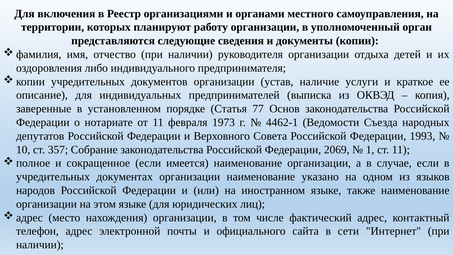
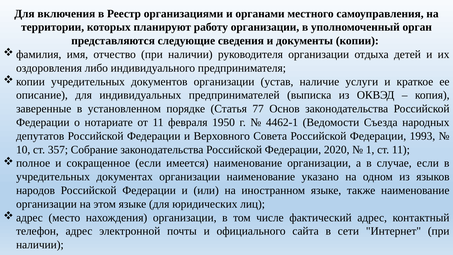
1973: 1973 -> 1950 (224, 122)
2069: 2069 -> 2020 (337, 150)
